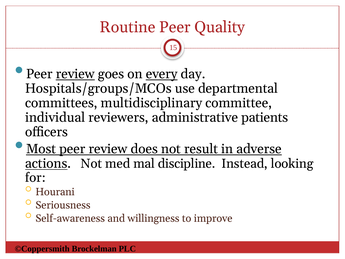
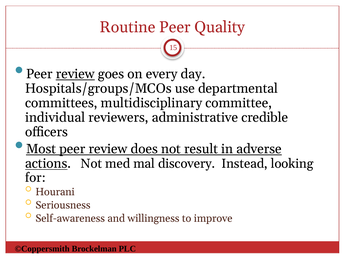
every underline: present -> none (162, 74)
patients: patients -> credible (265, 117)
discipline: discipline -> discovery (187, 163)
